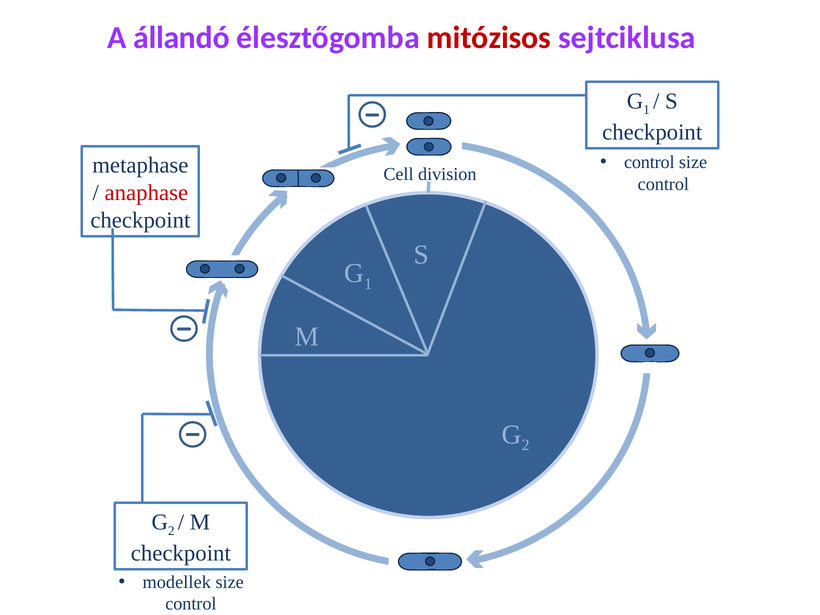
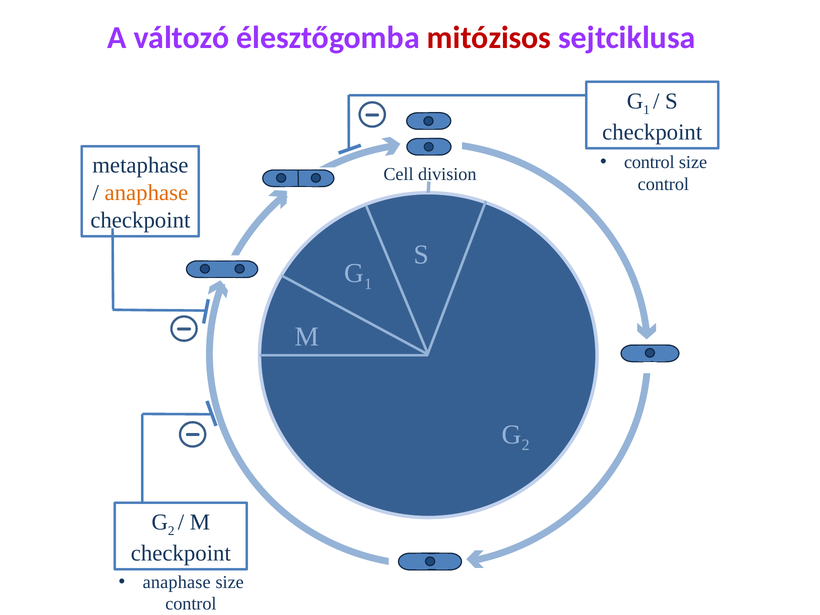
állandó: állandó -> változó (181, 38)
anaphase colour: red -> orange (146, 193)
modellek: modellek -> anaphase (177, 582)
